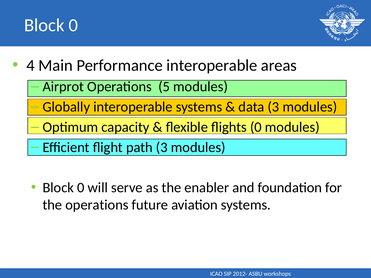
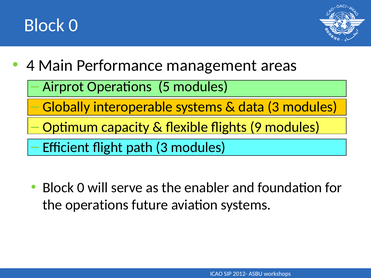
Performance interoperable: interoperable -> management (212, 65)
flights 0: 0 -> 9 (256, 127)
